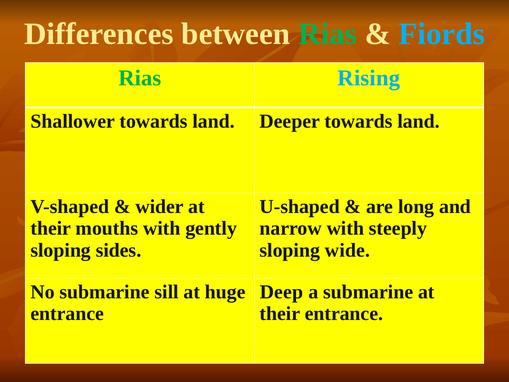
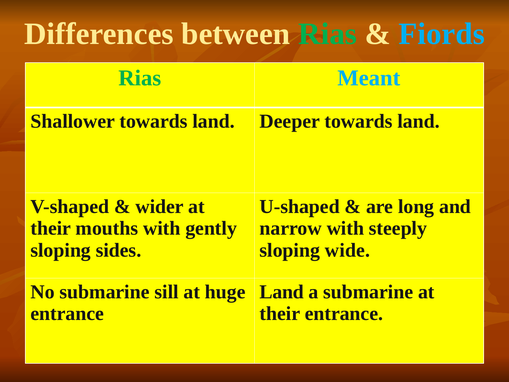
Rising: Rising -> Meant (369, 78)
Deep: Deep -> Land (282, 292)
